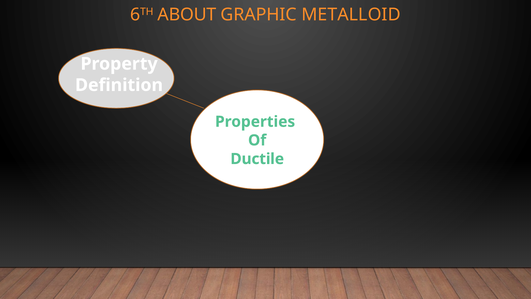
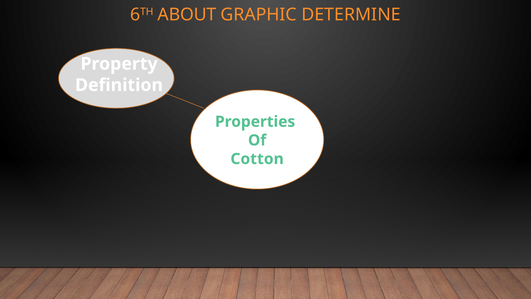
METALLOID: METALLOID -> DETERMINE (351, 15)
Ductile: Ductile -> Cotton (257, 159)
